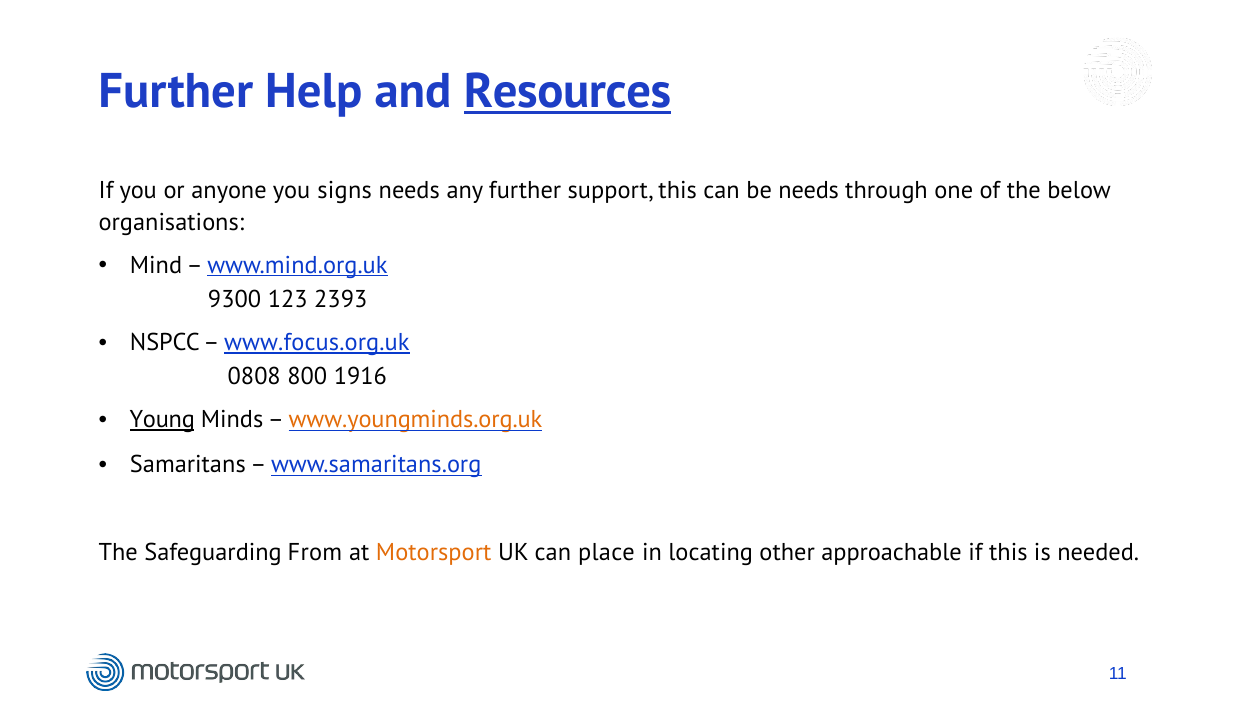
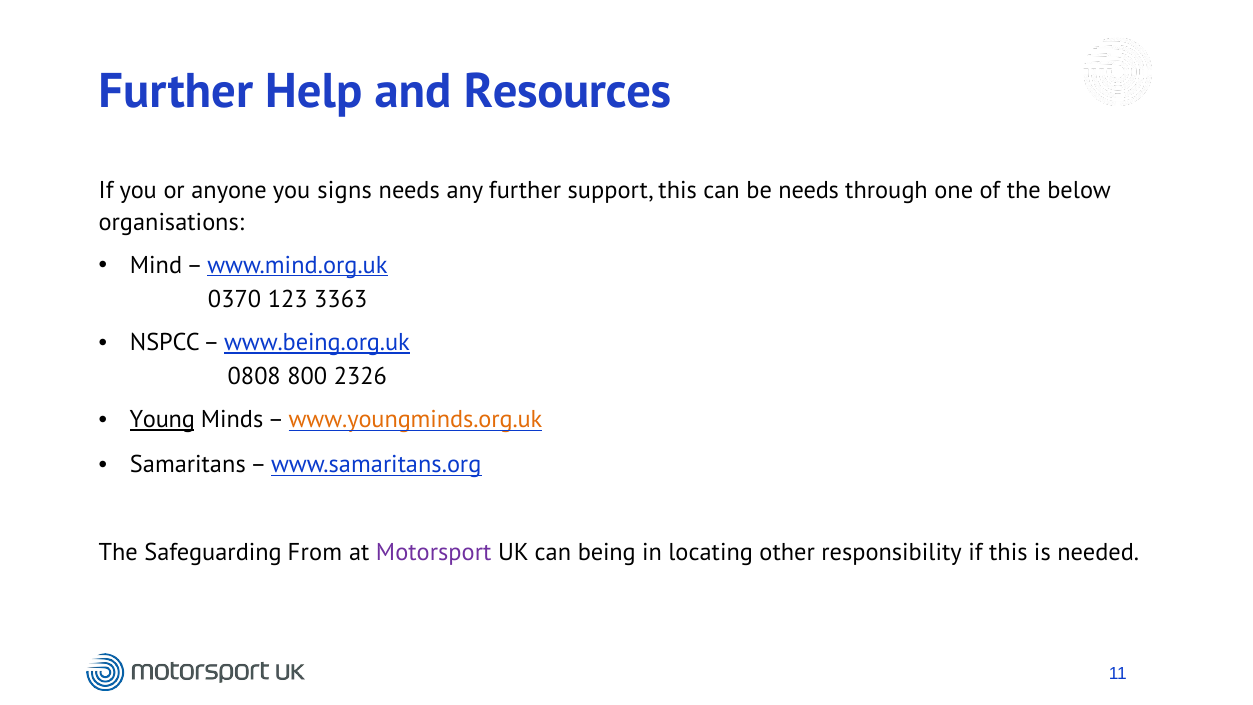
Resources underline: present -> none (568, 91)
9300: 9300 -> 0370 (235, 299)
2393: 2393 -> 3363 (341, 299)
www.focus.org.uk: www.focus.org.uk -> www.being.org.uk (317, 342)
1916: 1916 -> 2326 (360, 377)
Motorsport colour: orange -> purple (434, 552)
place: place -> being (607, 552)
approachable: approachable -> responsibility (892, 552)
